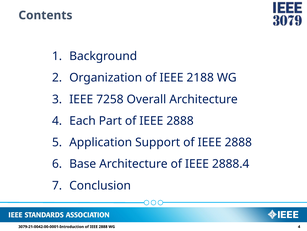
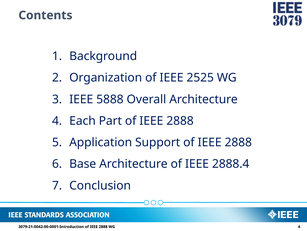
2188: 2188 -> 2525 (200, 77)
7258: 7258 -> 5888 (110, 99)
